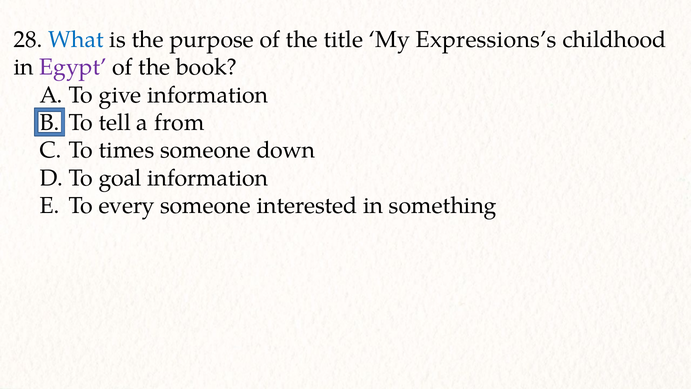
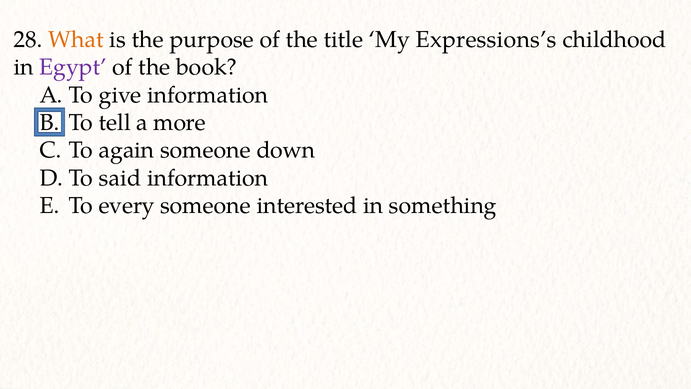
What colour: blue -> orange (76, 40)
from: from -> more (180, 123)
times: times -> again (127, 150)
goal: goal -> said (120, 178)
